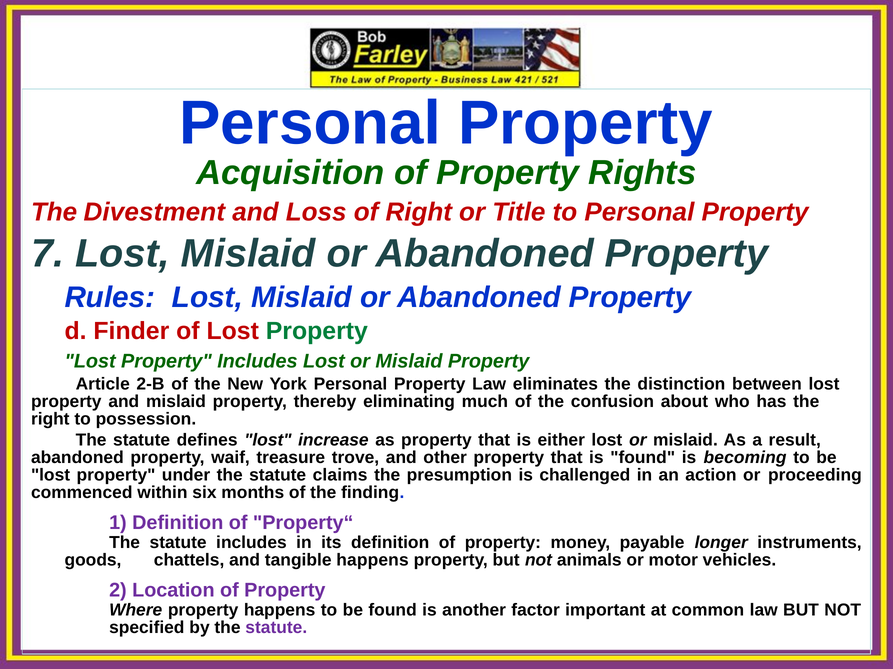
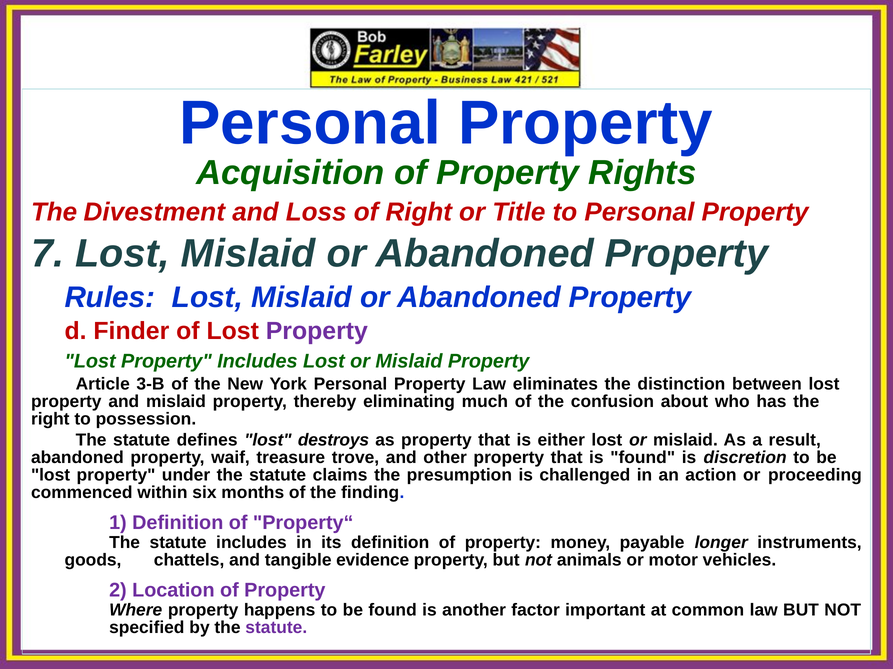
Property colour: green -> purple (317, 332)
2-B: 2-B -> 3-B (150, 384)
increase: increase -> destroys (333, 441)
becoming: becoming -> discretion (745, 458)
tangible happens: happens -> evidence (373, 561)
